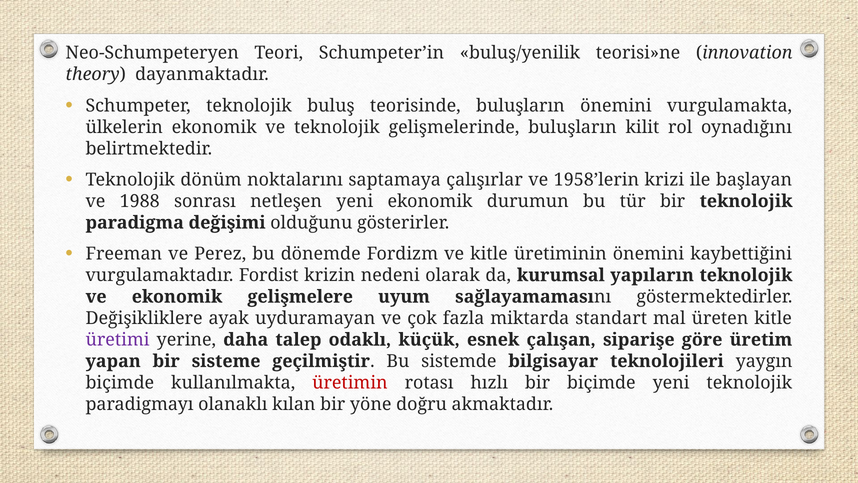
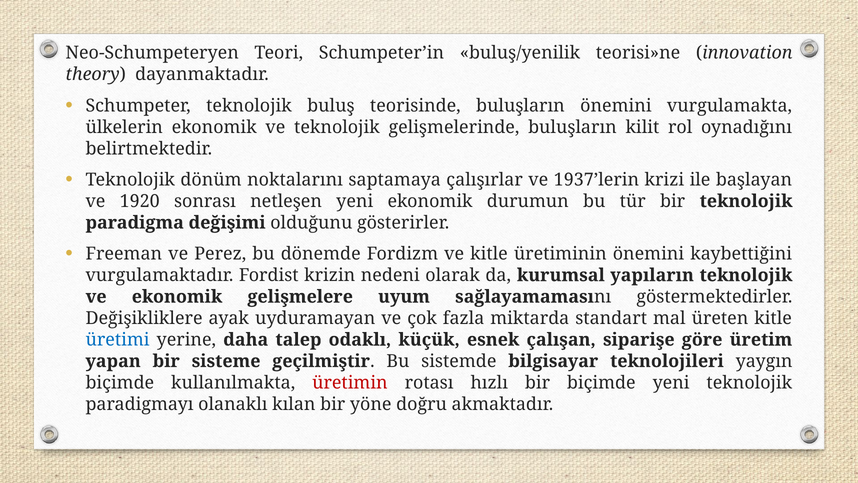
1958’lerin: 1958’lerin -> 1937’lerin (596, 180)
1988: 1988 -> 1920 (140, 201)
üretimi colour: purple -> blue (118, 339)
